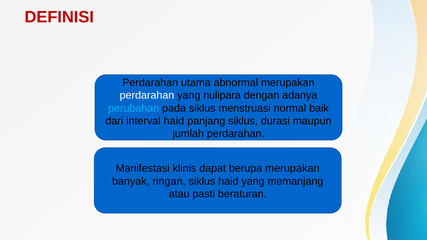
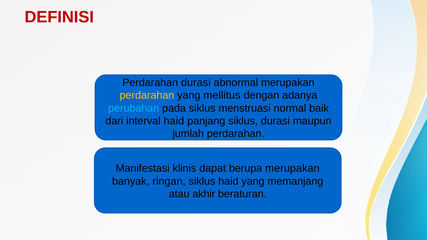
Perdarahan utama: utama -> durasi (196, 83)
perdarahan colour: white -> yellow (147, 95)
nulipara: nulipara -> mellitus (222, 95)
pasti: pasti -> akhir (204, 194)
